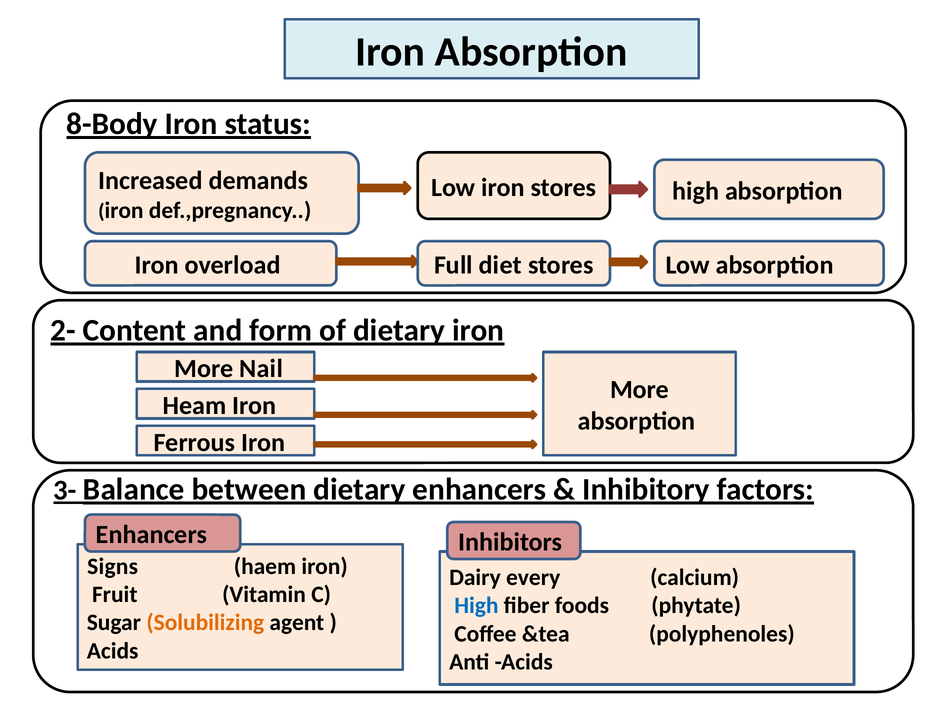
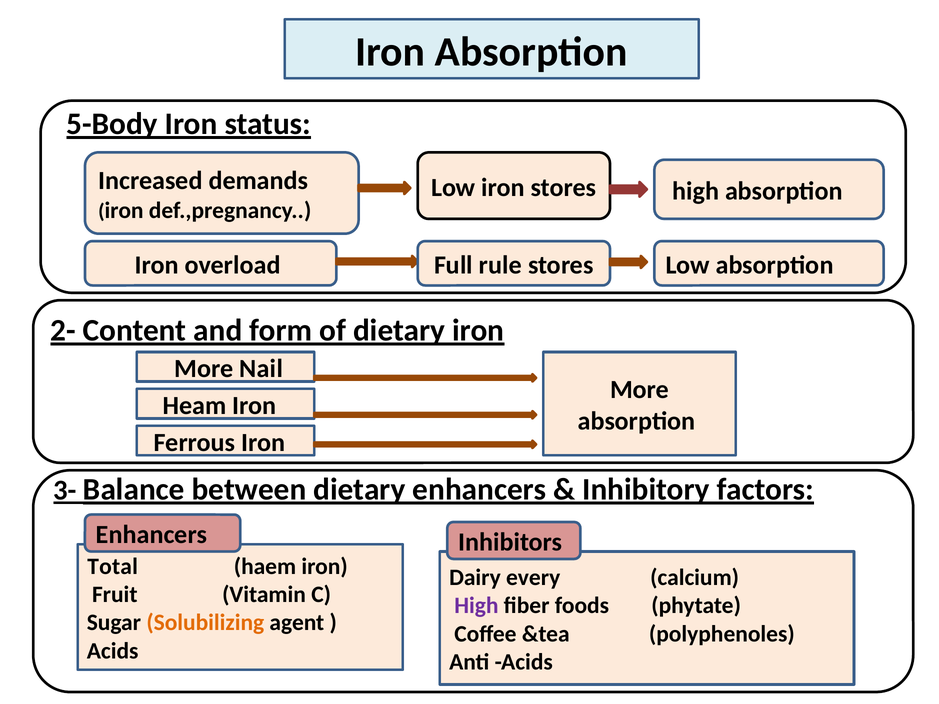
8-Body: 8-Body -> 5-Body (112, 124)
diet: diet -> rule (500, 265)
Signs: Signs -> Total (113, 567)
High colour: blue -> purple (476, 606)
